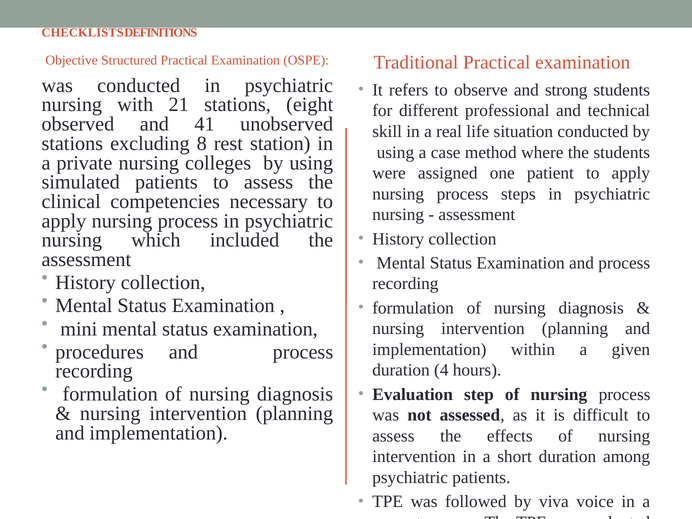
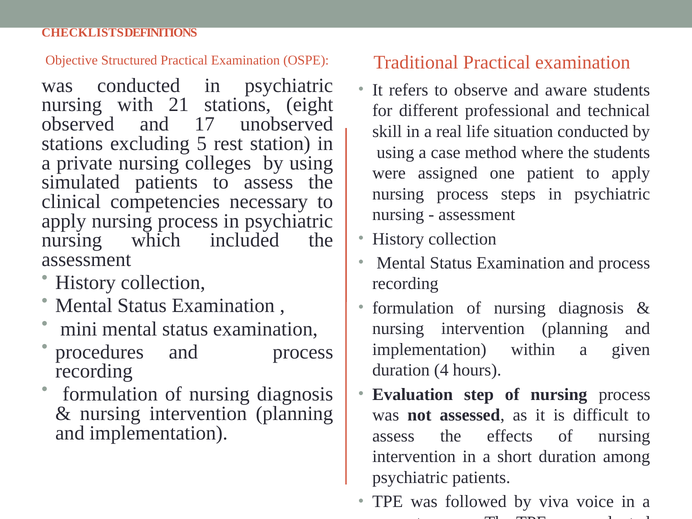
strong: strong -> aware (566, 90)
41: 41 -> 17 (205, 124)
8: 8 -> 5 (202, 143)
